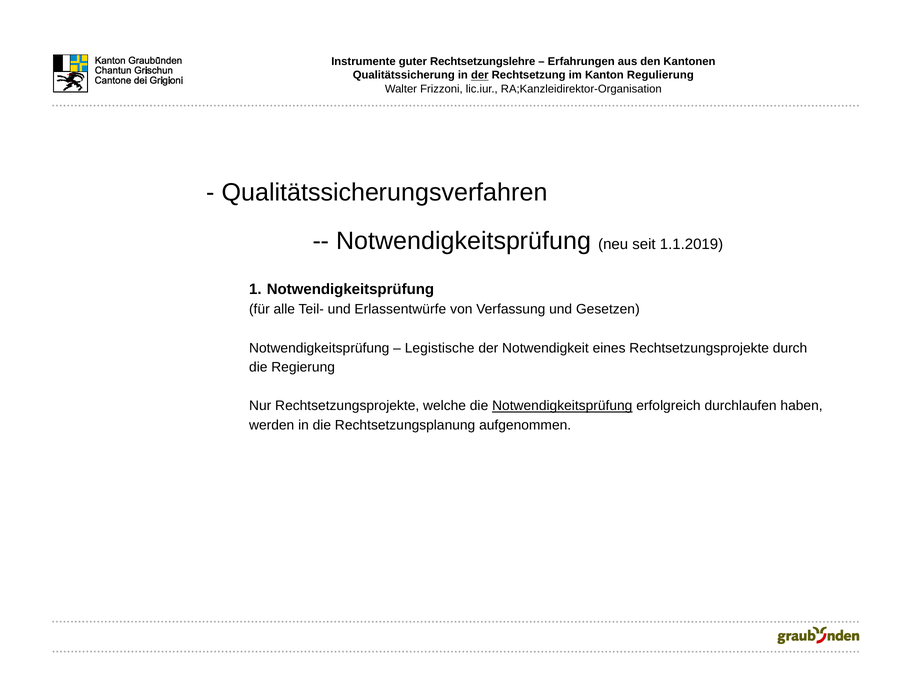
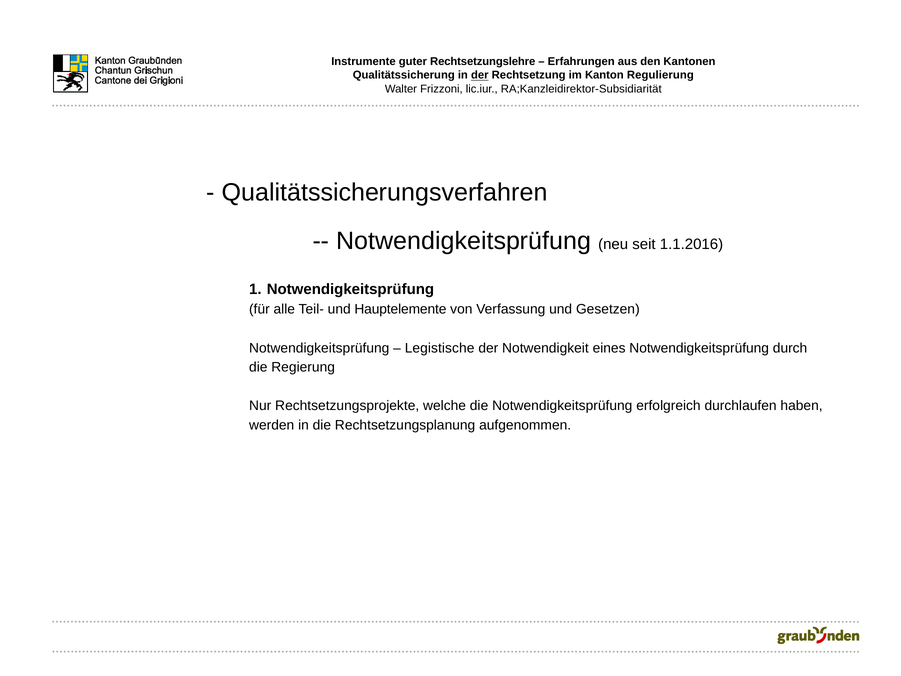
RA;Kanzleidirektor-Organisation: RA;Kanzleidirektor-Organisation -> RA;Kanzleidirektor-Subsidiarität (581, 89)
1.1.2019: 1.1.2019 -> 1.1.2016 (691, 244)
Erlassentwürfe: Erlassentwürfe -> Hauptelemente (400, 309)
eines Rechtsetzungsprojekte: Rechtsetzungsprojekte -> Notwendigkeitsprüfung (699, 348)
Notwendigkeitsprüfung underline: present -> none (562, 406)
